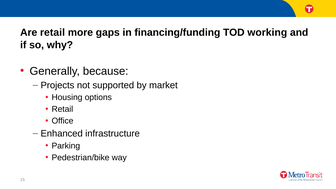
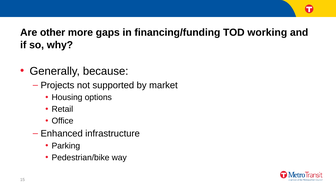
Are retail: retail -> other (53, 33)
